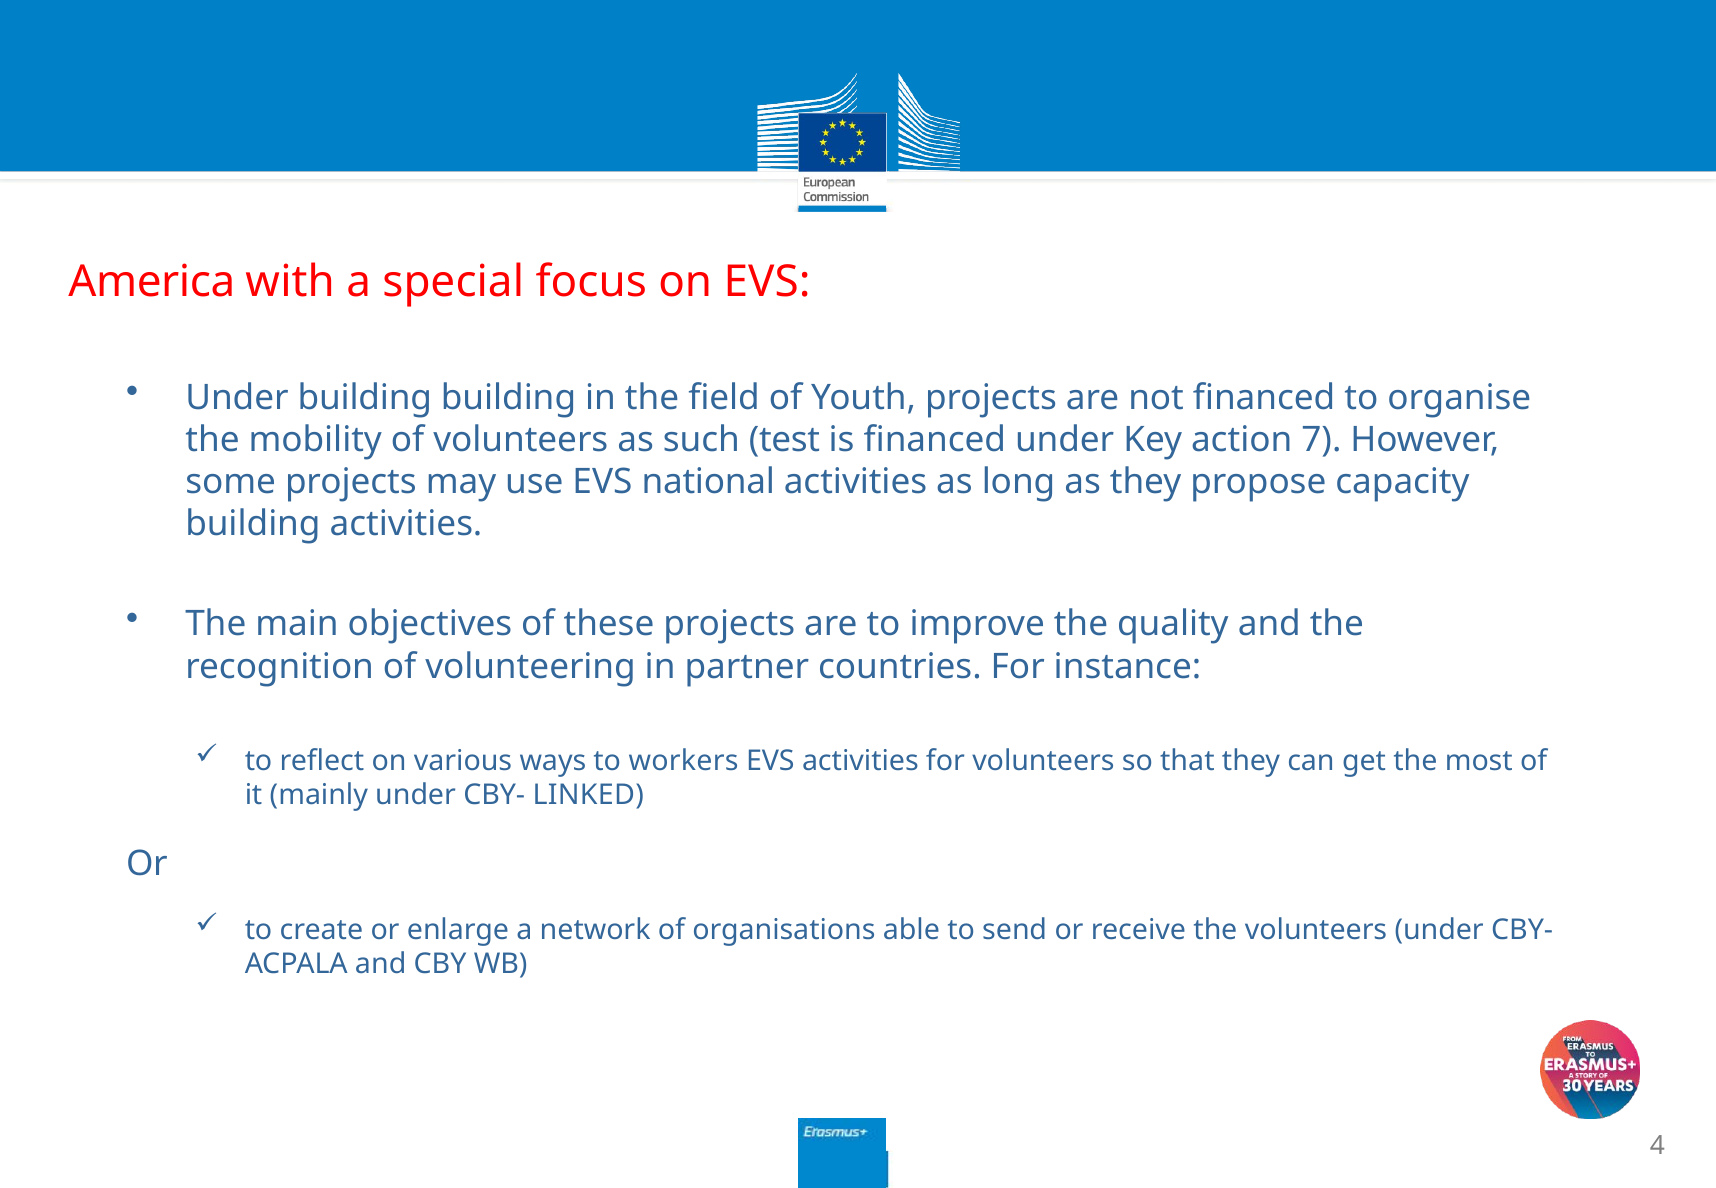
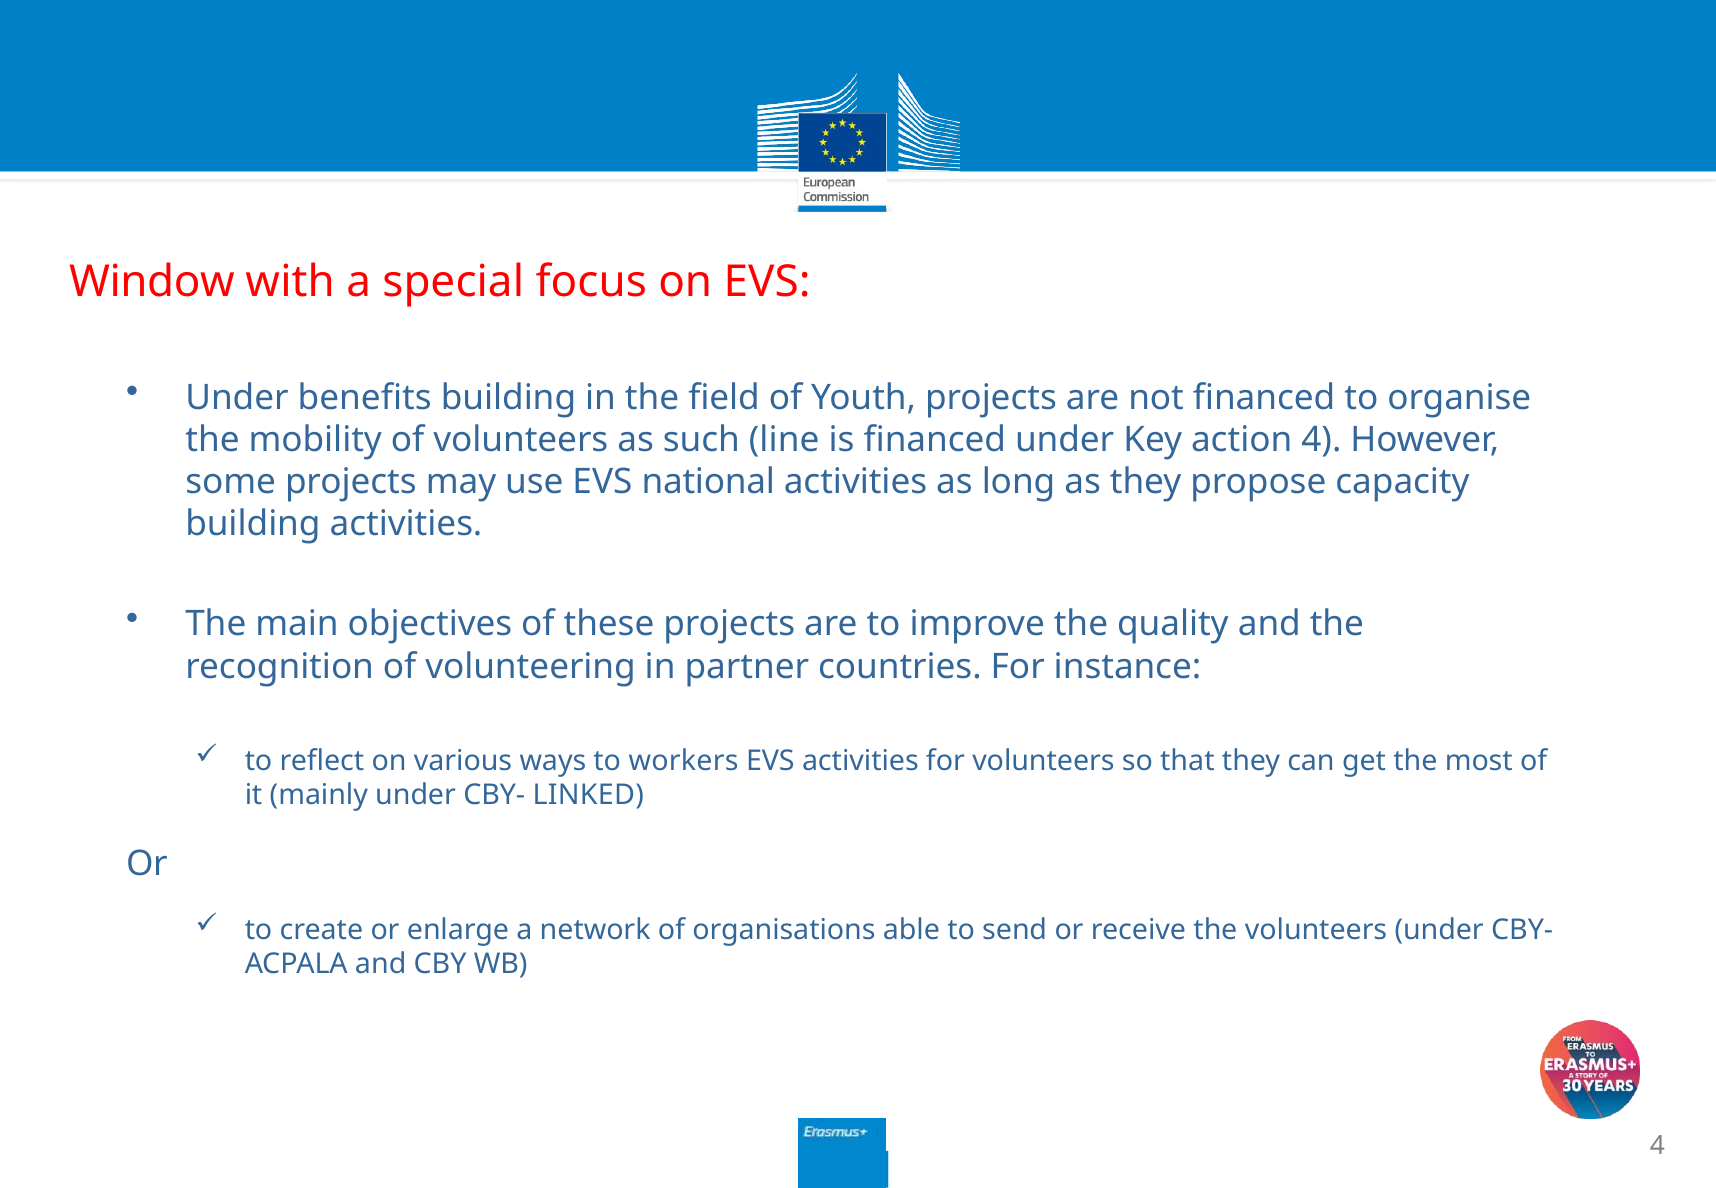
America: America -> Window (152, 282)
Under building: building -> benefits (365, 397)
test: test -> line (784, 440)
action 7: 7 -> 4 (1321, 440)
